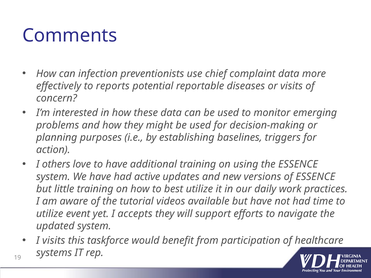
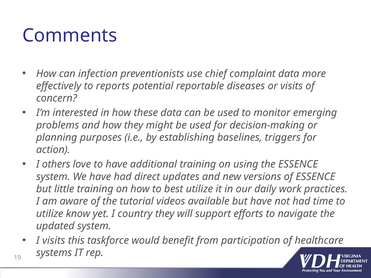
active: active -> direct (147, 177)
event: event -> know (78, 214)
accepts: accepts -> country (135, 214)
